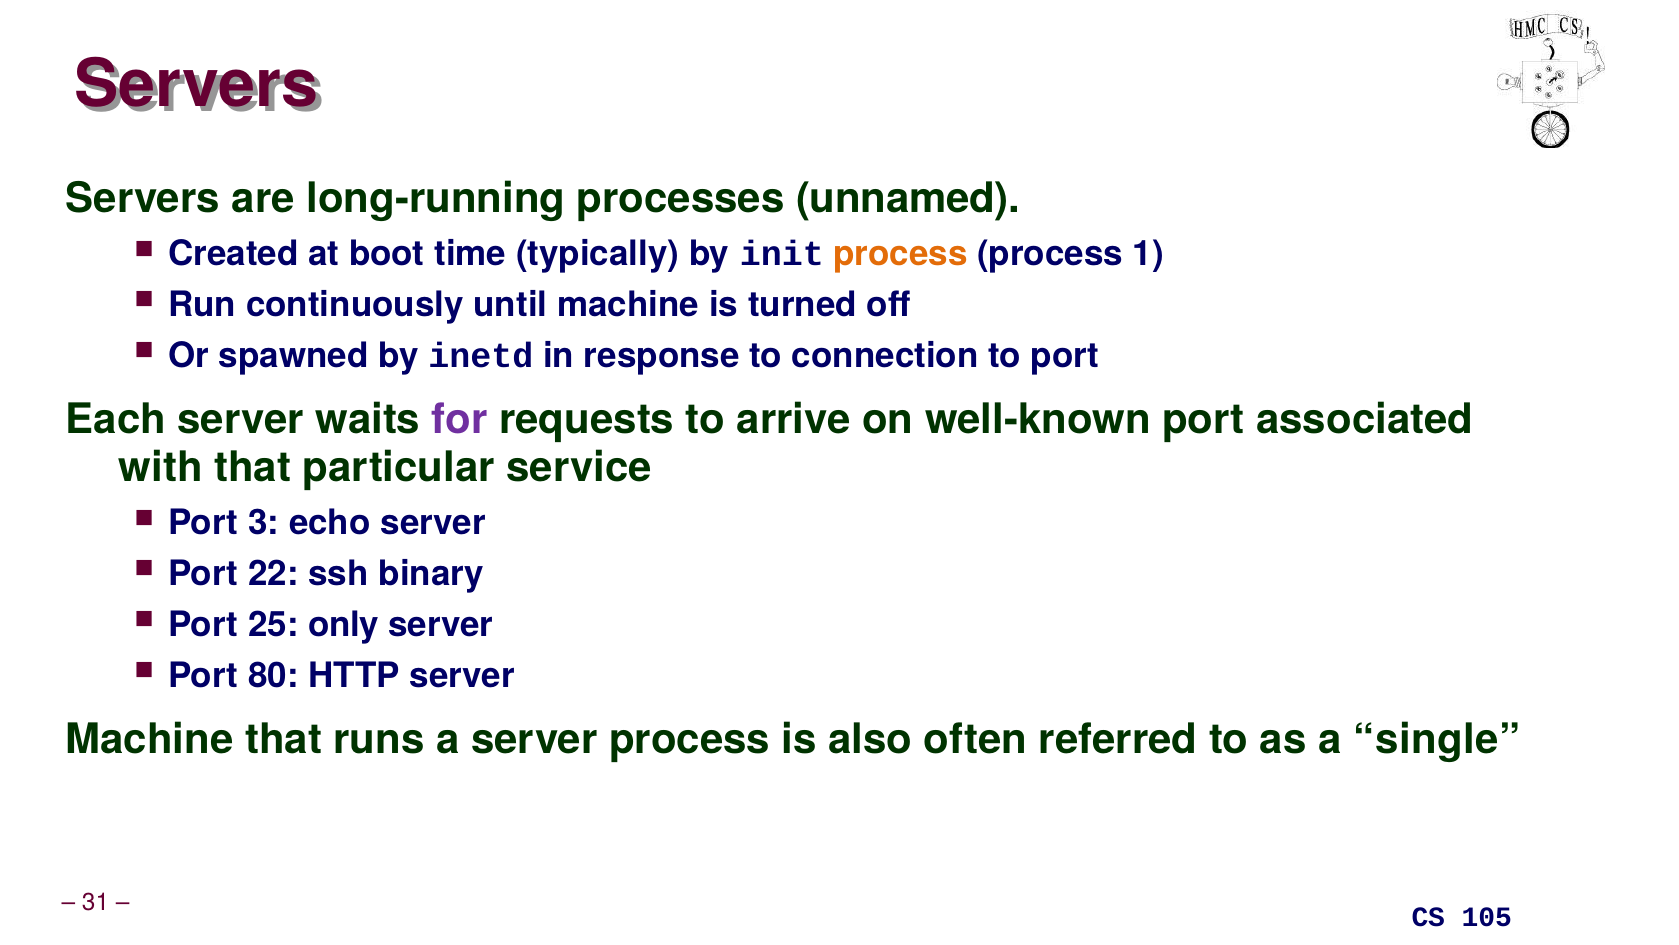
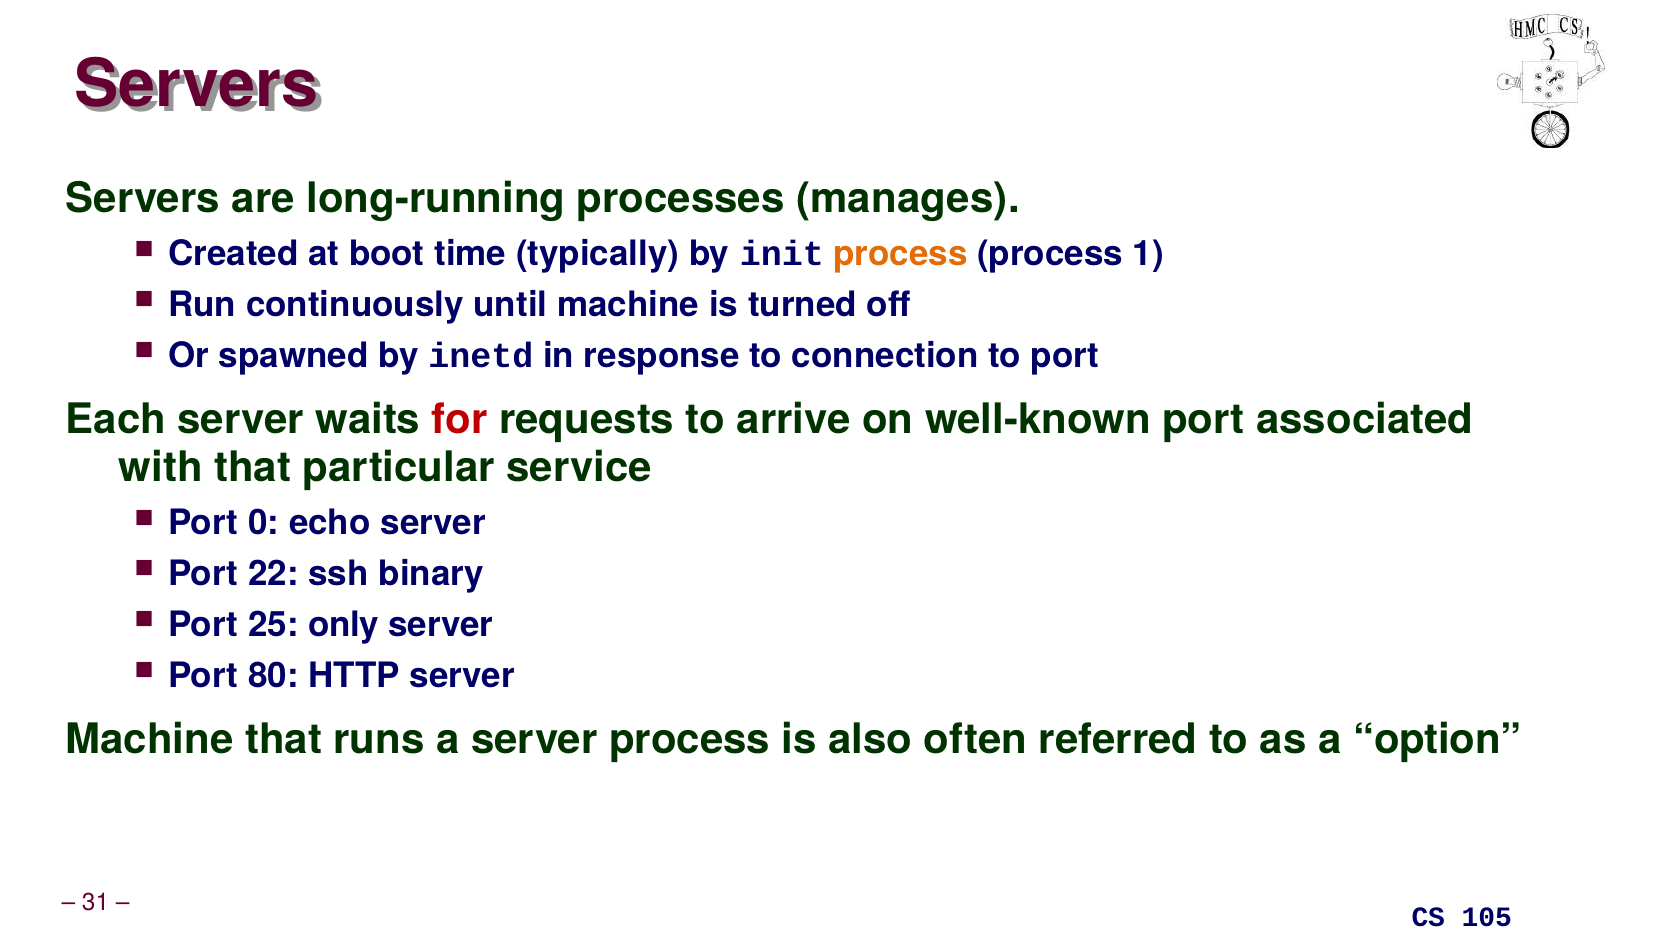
unnamed: unnamed -> manages (908, 199)
for colour: purple -> red (460, 420)
3: 3 -> 0 (264, 523)
single: single -> option (1437, 739)
